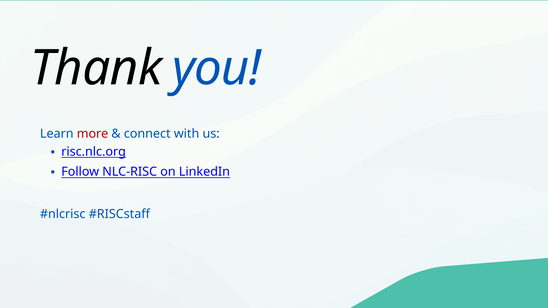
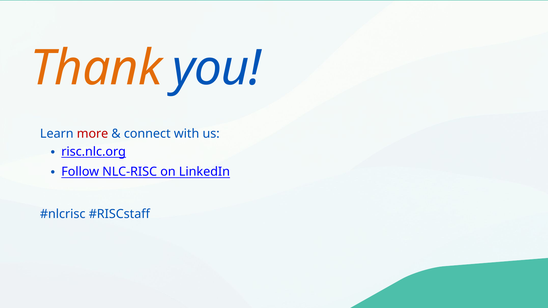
Thank colour: black -> orange (96, 68)
